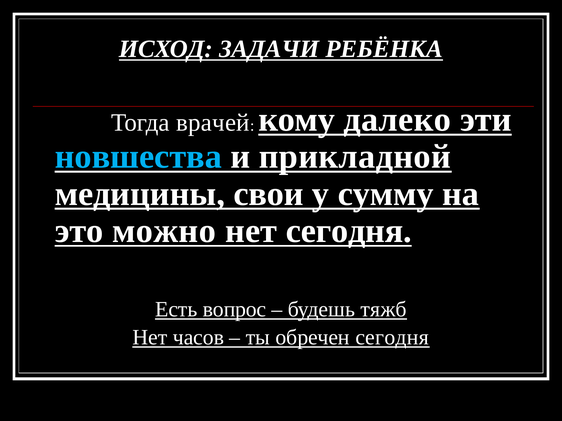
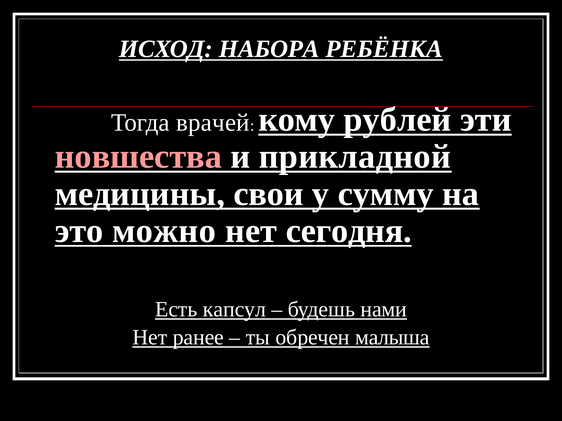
ЗАДАЧИ: ЗАДАЧИ -> НАБОРА (269, 49)
далеко: далеко -> рублей (397, 120)
новшества colour: light blue -> pink (138, 157)
вопрос: вопрос -> капсул (235, 310)
тяжб: тяжб -> нами (384, 310)
часов: часов -> ранее (198, 338)
обречен сегодня: сегодня -> малыша (392, 338)
